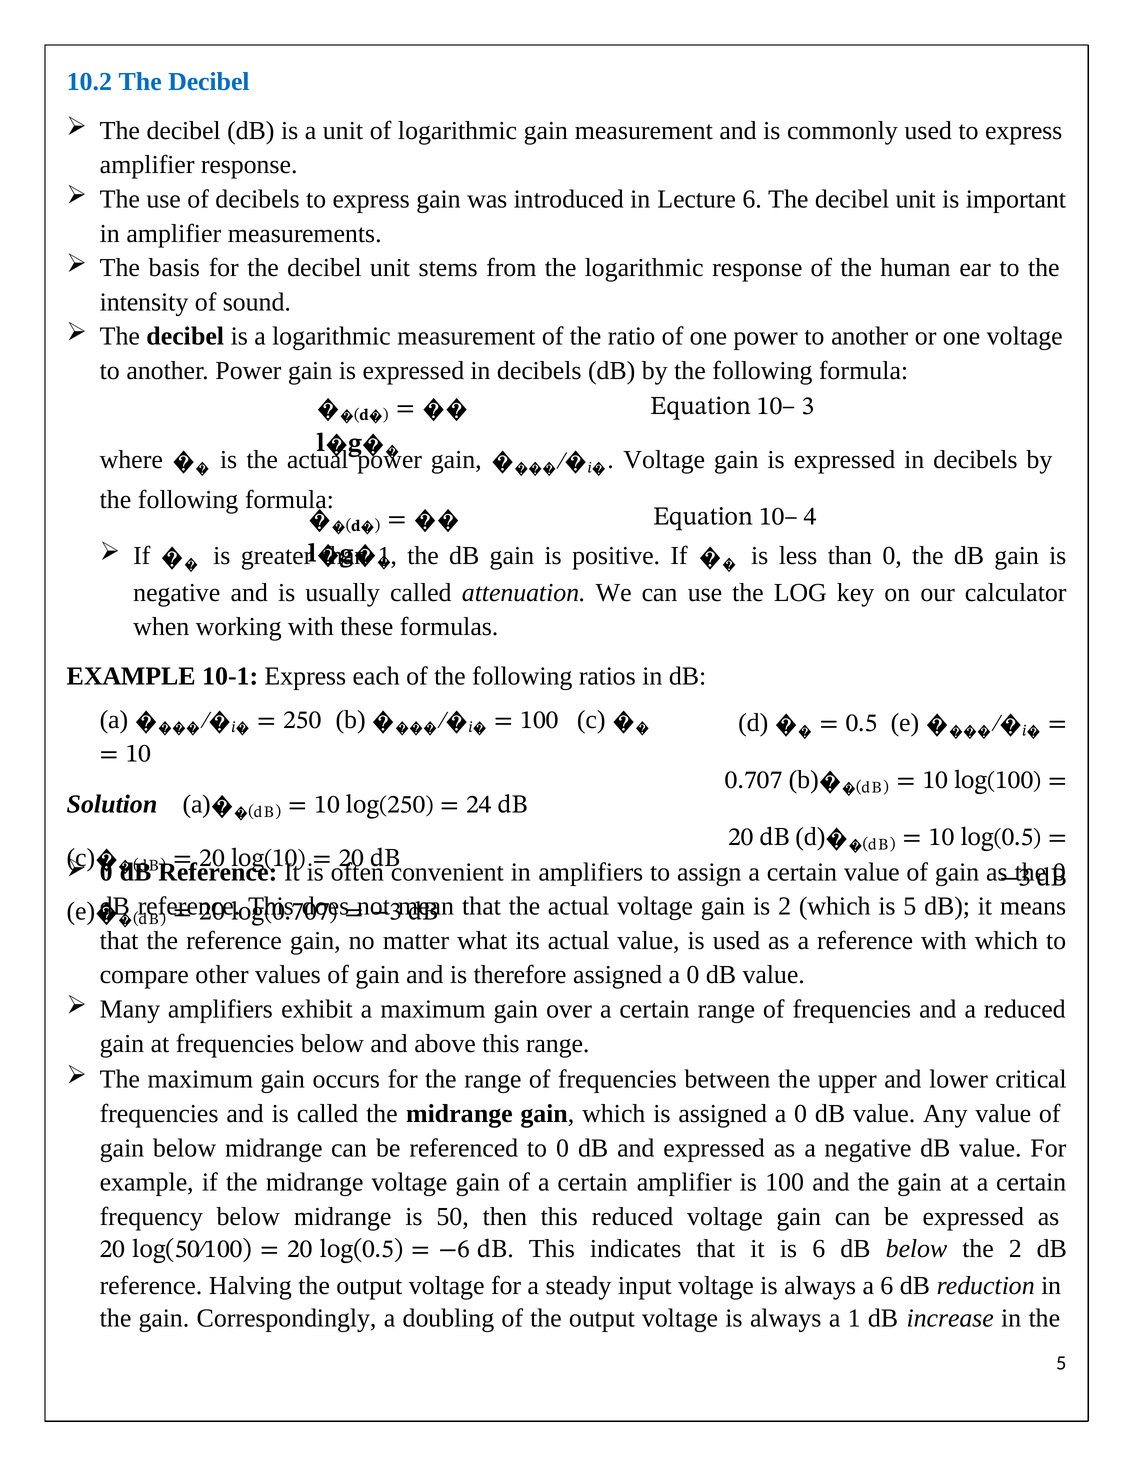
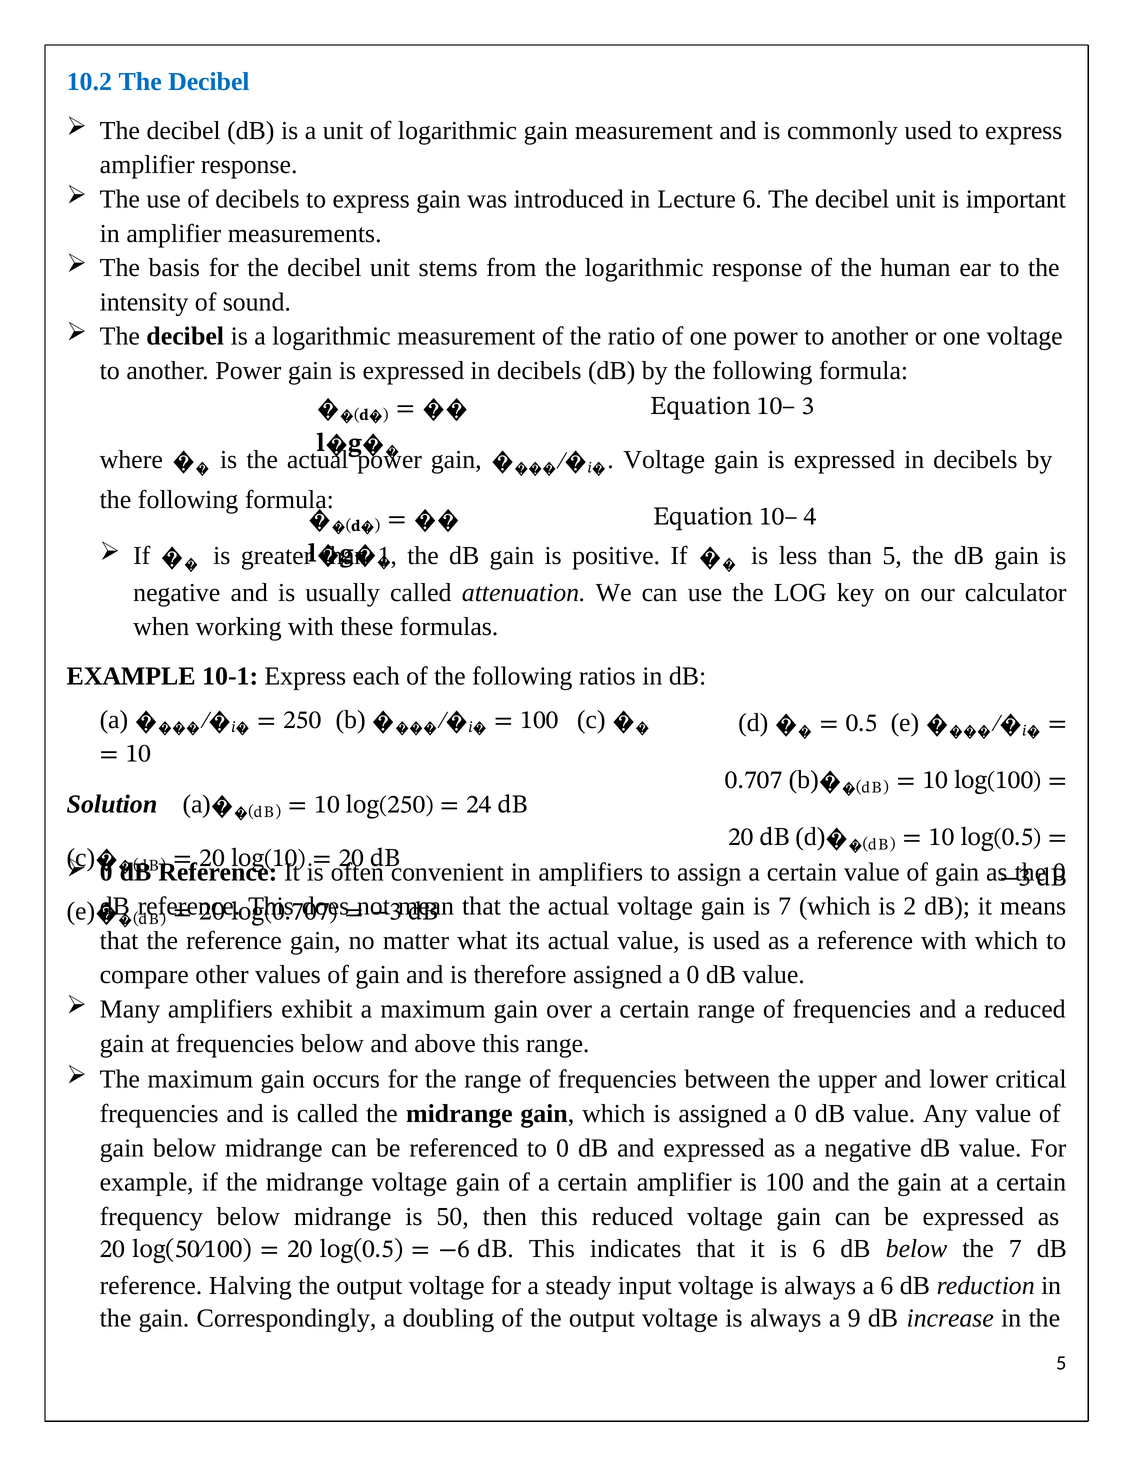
than 0: 0 -> 5 (892, 556)
is 2: 2 -> 7 (785, 907)
is 5: 5 -> 2 (910, 907)
the 2: 2 -> 7 (1015, 1249)
a 1: 1 -> 9 (854, 1319)
